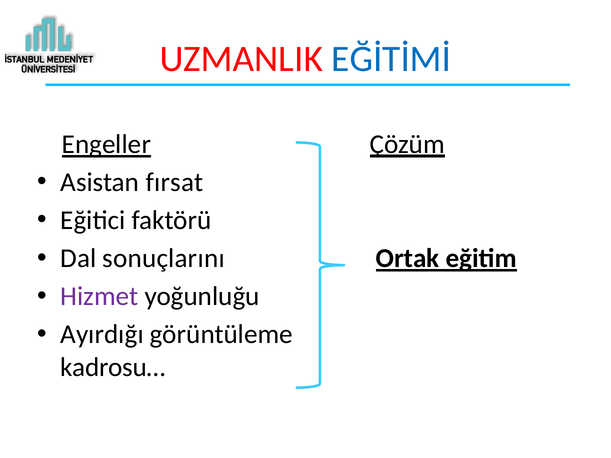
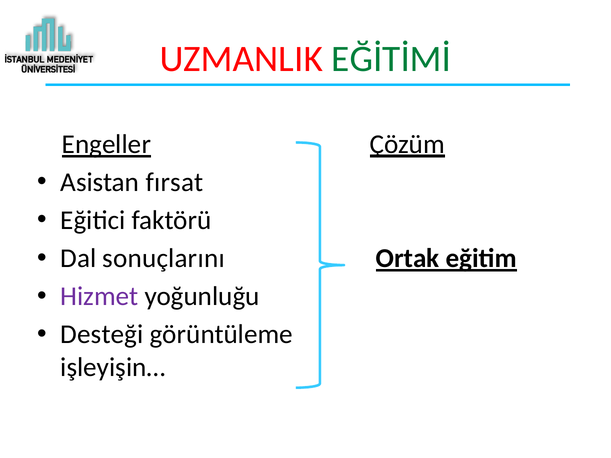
EĞİTİMİ colour: blue -> green (391, 59)
Ayırdığı: Ayırdığı -> Desteği (102, 335)
kadrosu…: kadrosu… -> işleyişin… (113, 367)
